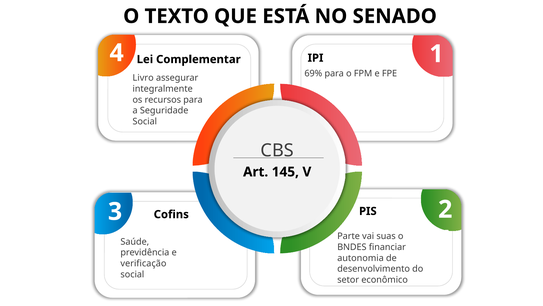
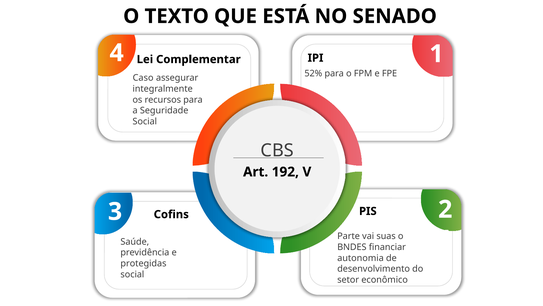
69%: 69% -> 52% (313, 73)
Livro: Livro -> Caso (143, 78)
145: 145 -> 192 (285, 172)
verificação: verificação -> protegidas (143, 263)
